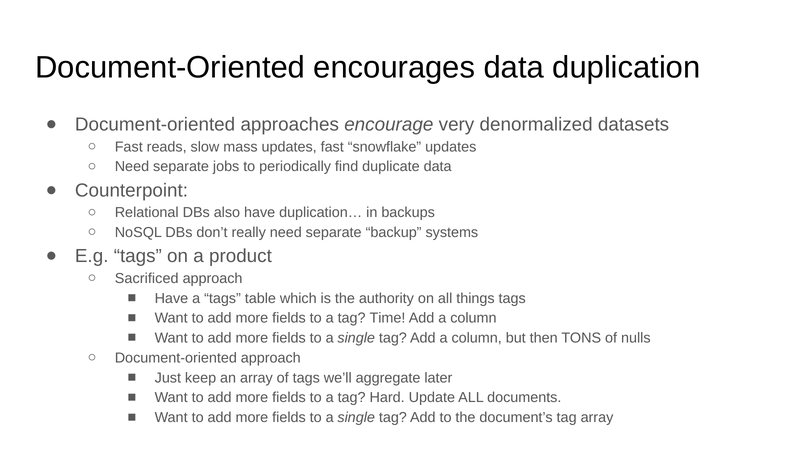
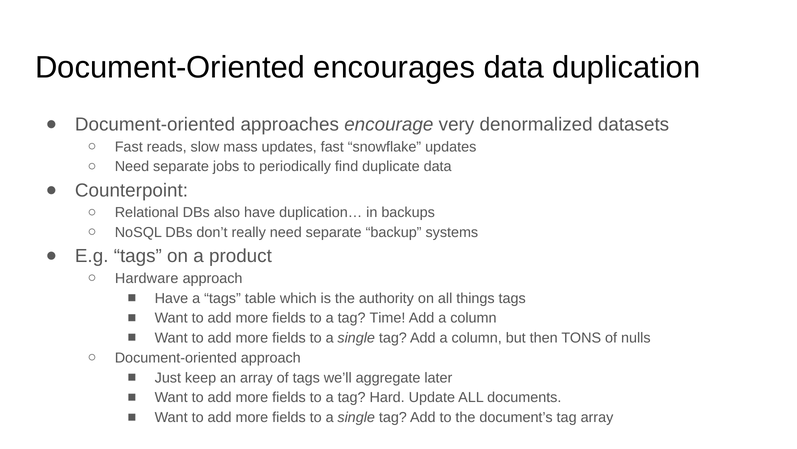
Sacrificed: Sacrificed -> Hardware (147, 278)
